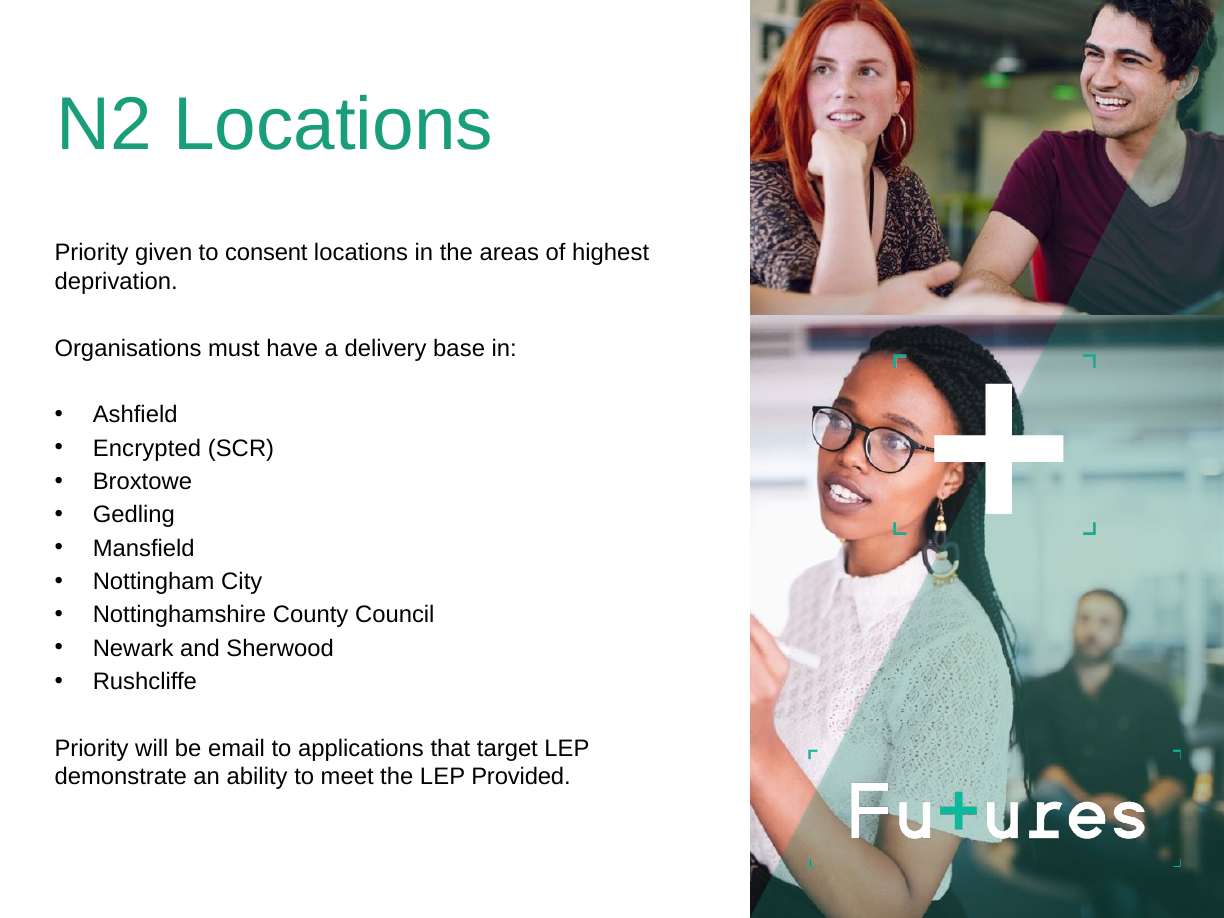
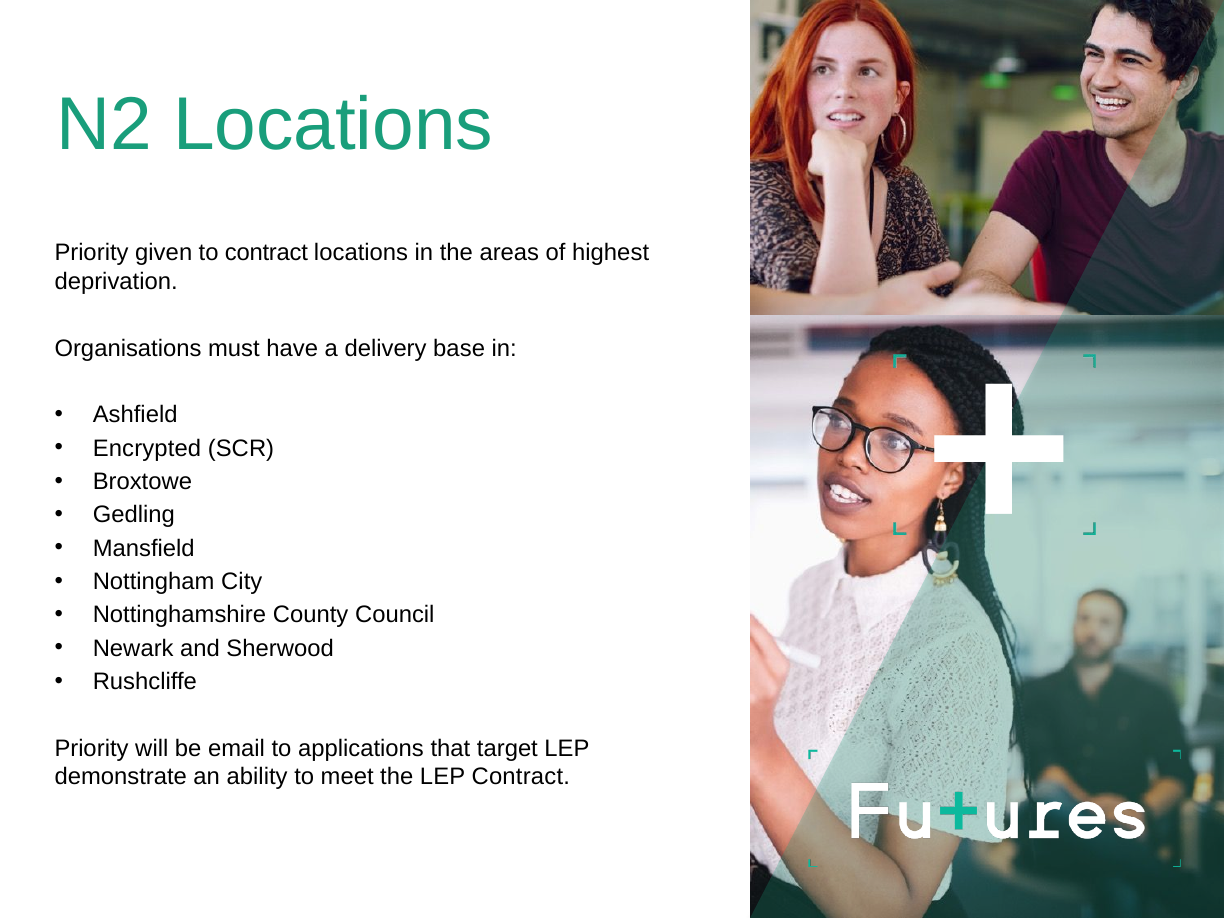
to consent: consent -> contract (266, 253)
LEP Provided: Provided -> Contract (521, 777)
